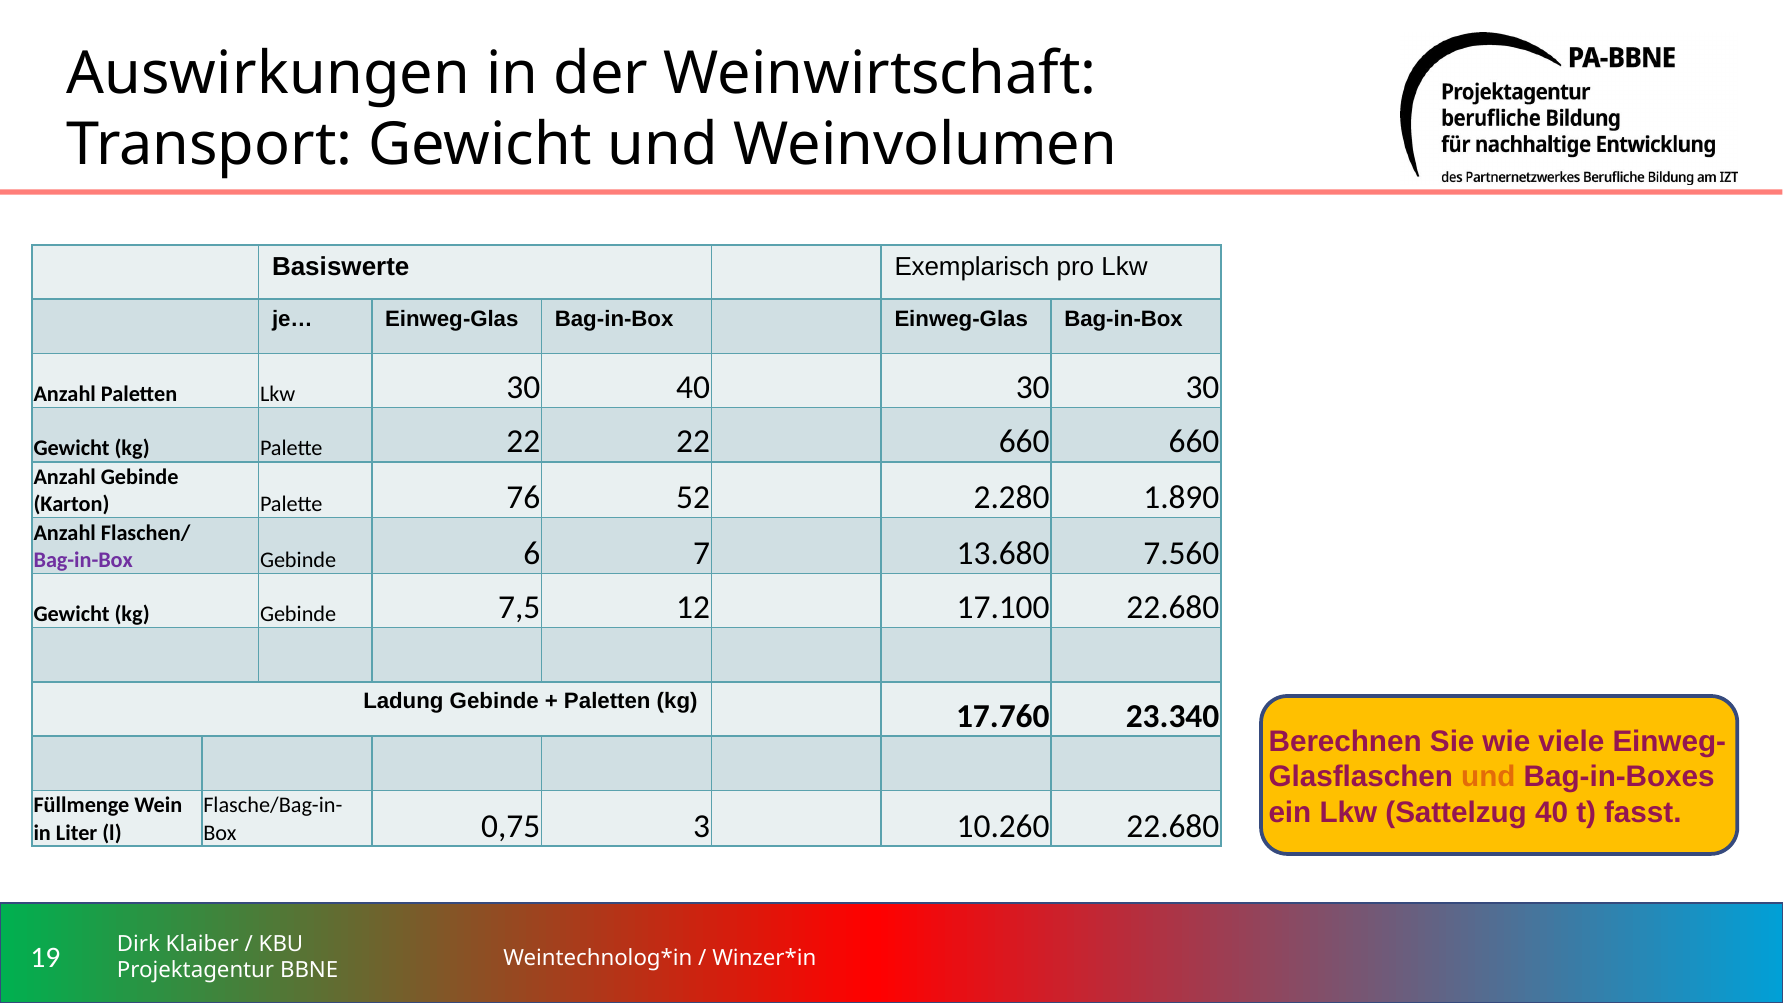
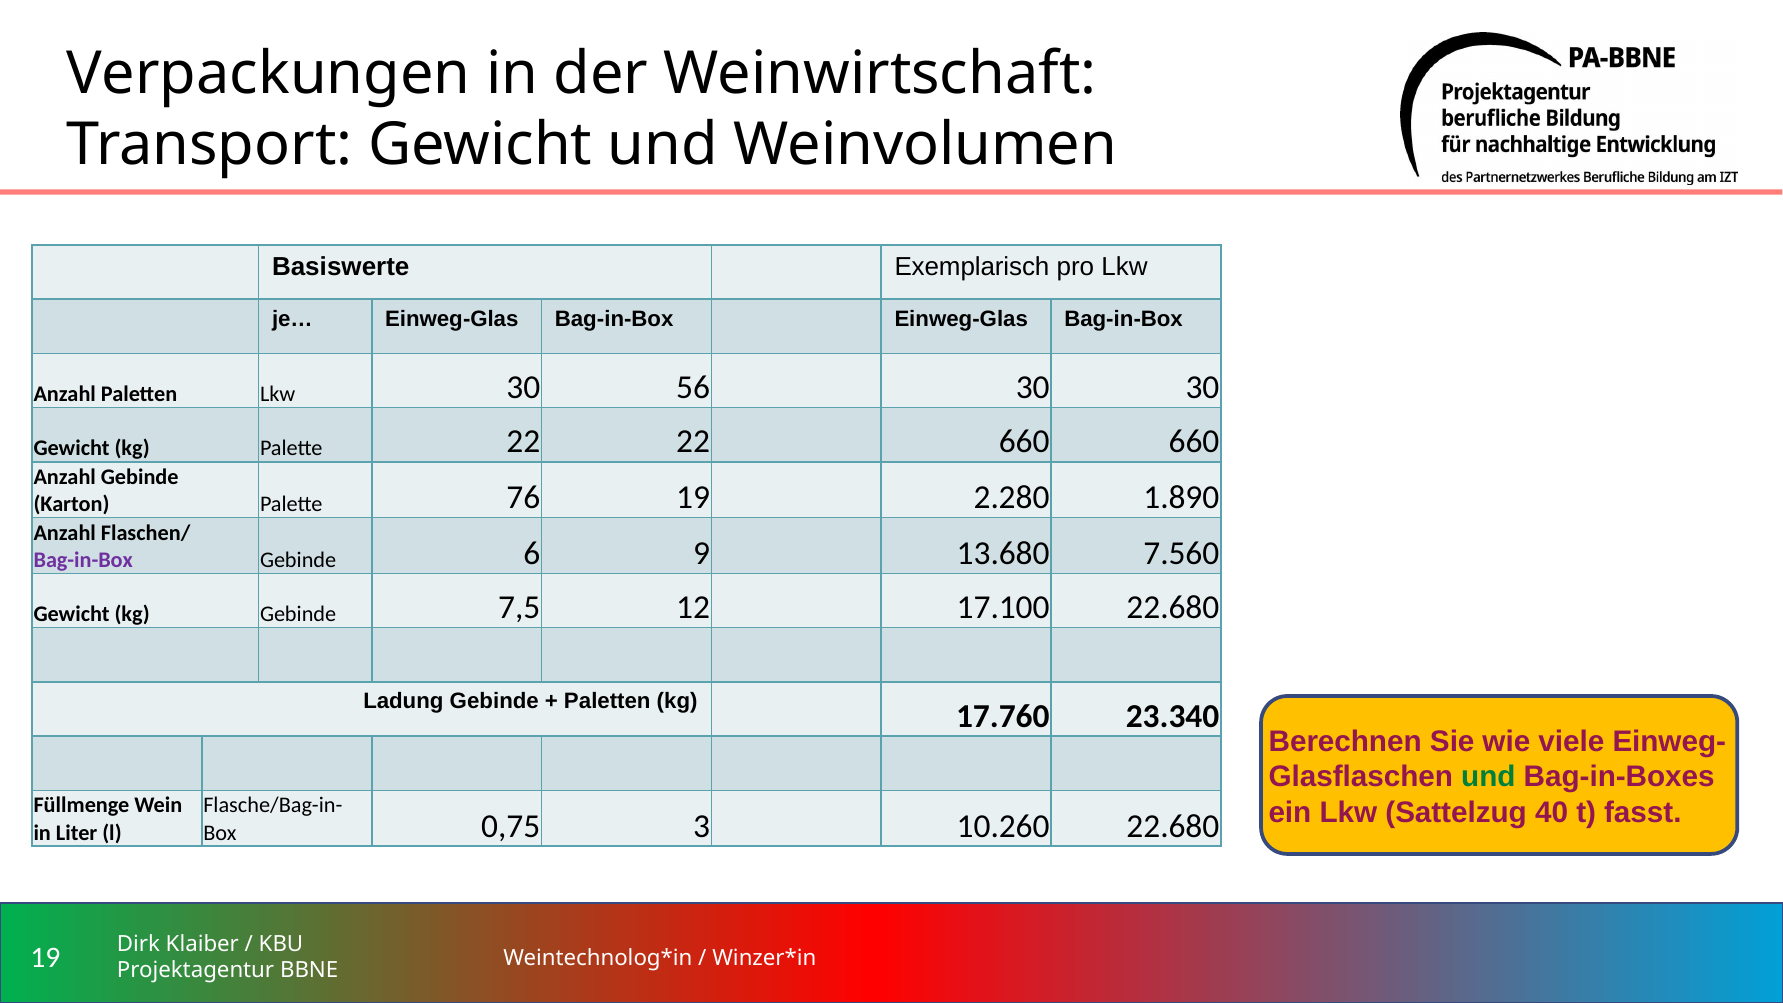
Auswirkungen: Auswirkungen -> Verpackungen (268, 74)
30 40: 40 -> 56 (693, 388)
76 52: 52 -> 19 (693, 498)
7: 7 -> 9 (702, 553)
und colour: orange -> green (1488, 777)
